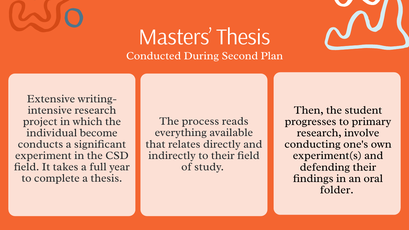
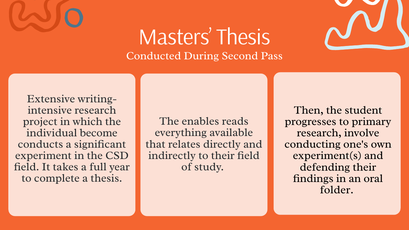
Plan: Plan -> Pass (272, 56)
process: process -> enables (200, 121)
